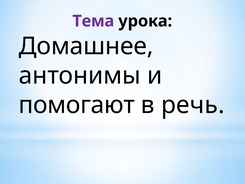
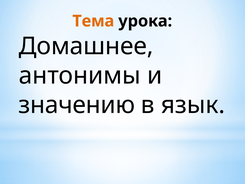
Тема colour: purple -> orange (93, 21)
помогают: помогают -> значению (77, 105)
речь: речь -> язык (193, 105)
